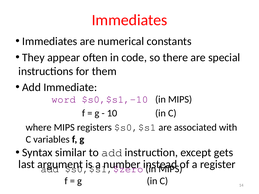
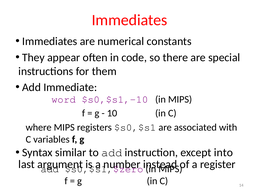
gets: gets -> into (223, 153)
